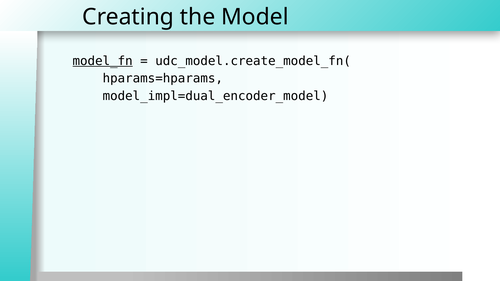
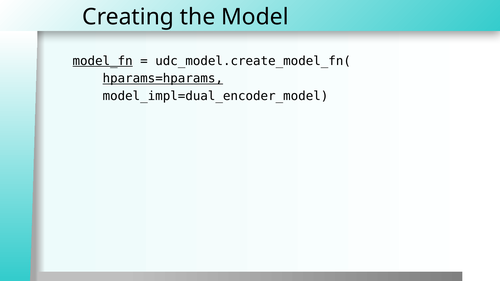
hparams=hparams underline: none -> present (163, 79)
